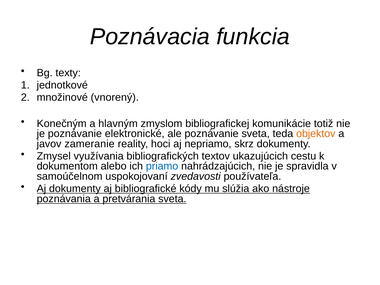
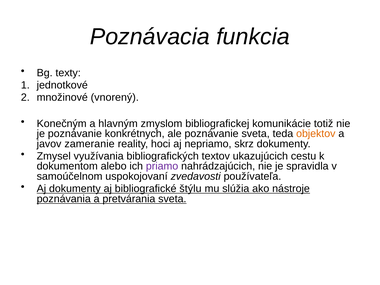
elektronické: elektronické -> konkrétnych (135, 134)
priamo colour: blue -> purple (162, 166)
kódy: kódy -> štýlu (190, 189)
